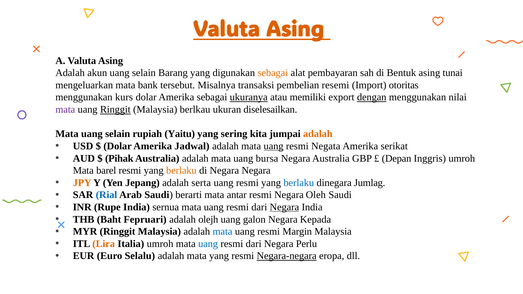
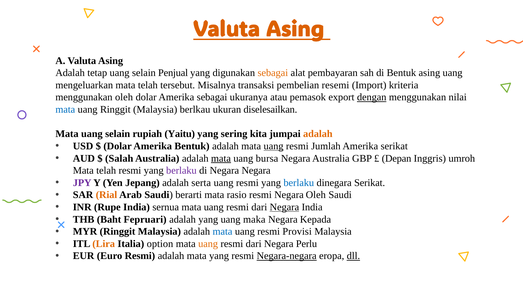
akun: akun -> tetap (97, 73)
Barang: Barang -> Penjual (173, 73)
asing tunai: tunai -> uang (453, 73)
mengeluarkan mata bank: bank -> telah (148, 85)
otoritas: otoritas -> kriteria (404, 85)
menggunakan kurs: kurs -> oleh (124, 97)
ukuranya underline: present -> none (249, 97)
memiliki: memiliki -> pemasok (308, 97)
mata colour: purple -> blue (65, 110)
Ringgit underline: present -> none (115, 110)
Amerika Jadwal: Jadwal -> Bentuk (192, 146)
Negata: Negata -> Jumlah (326, 146)
Pihak: Pihak -> Salah (119, 158)
mata underline: none -> present (221, 158)
barel: barel -> telah (106, 171)
berlaku colour: orange -> purple (181, 171)
JPY colour: orange -> purple (82, 183)
dinegara Jumlag: Jumlag -> Serikat (370, 183)
Rial colour: blue -> orange (107, 195)
antar: antar -> rasio (237, 195)
adalah olejh: olejh -> yang (208, 219)
galon: galon -> maka (254, 219)
Margin: Margin -> Provisi (297, 232)
Italia umroh: umroh -> option (160, 244)
uang colour: blue -> orange (208, 244)
Euro Selalu: Selalu -> Resmi (140, 256)
dll underline: none -> present (353, 256)
